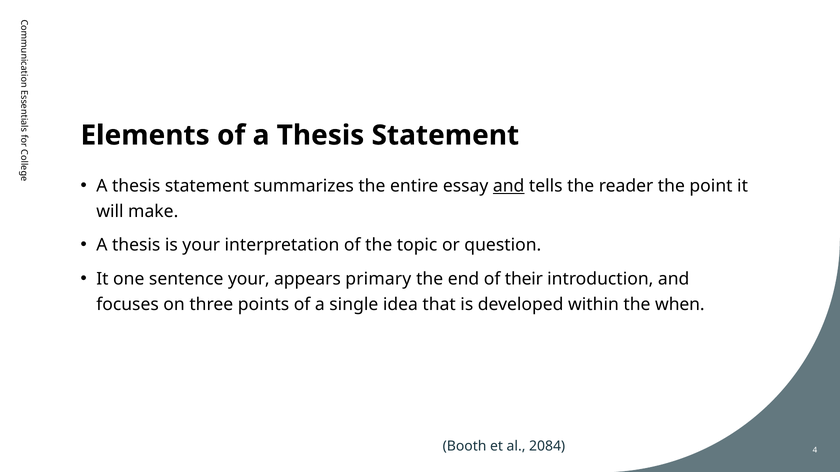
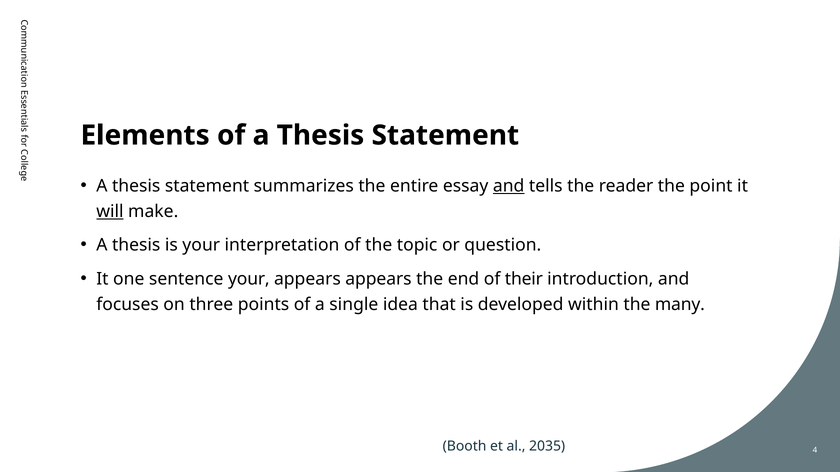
will underline: none -> present (110, 212)
appears primary: primary -> appears (378, 279)
when: when -> many (680, 305)
2084: 2084 -> 2035 (547, 447)
